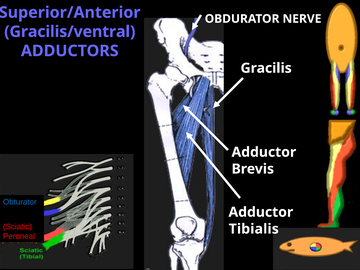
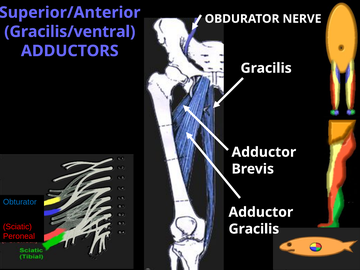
Tibialis: Tibialis -> Gracilis (254, 229)
